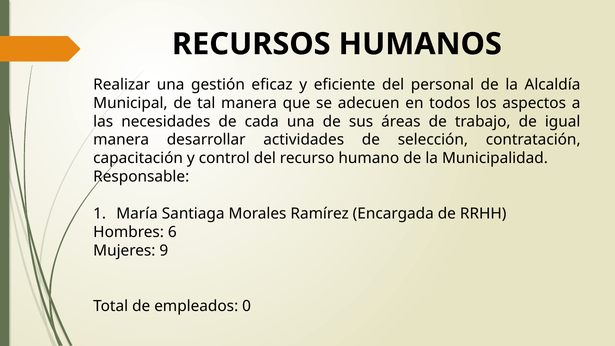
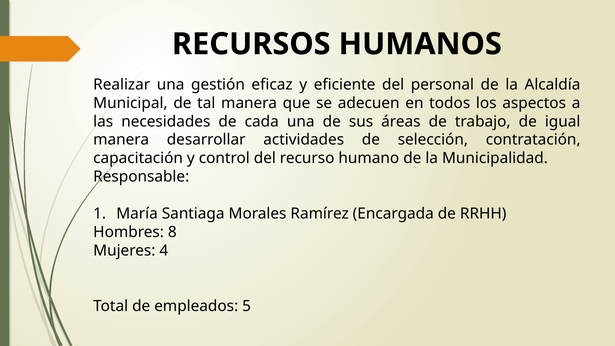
6: 6 -> 8 (172, 232)
9: 9 -> 4 (164, 251)
0: 0 -> 5 (247, 306)
